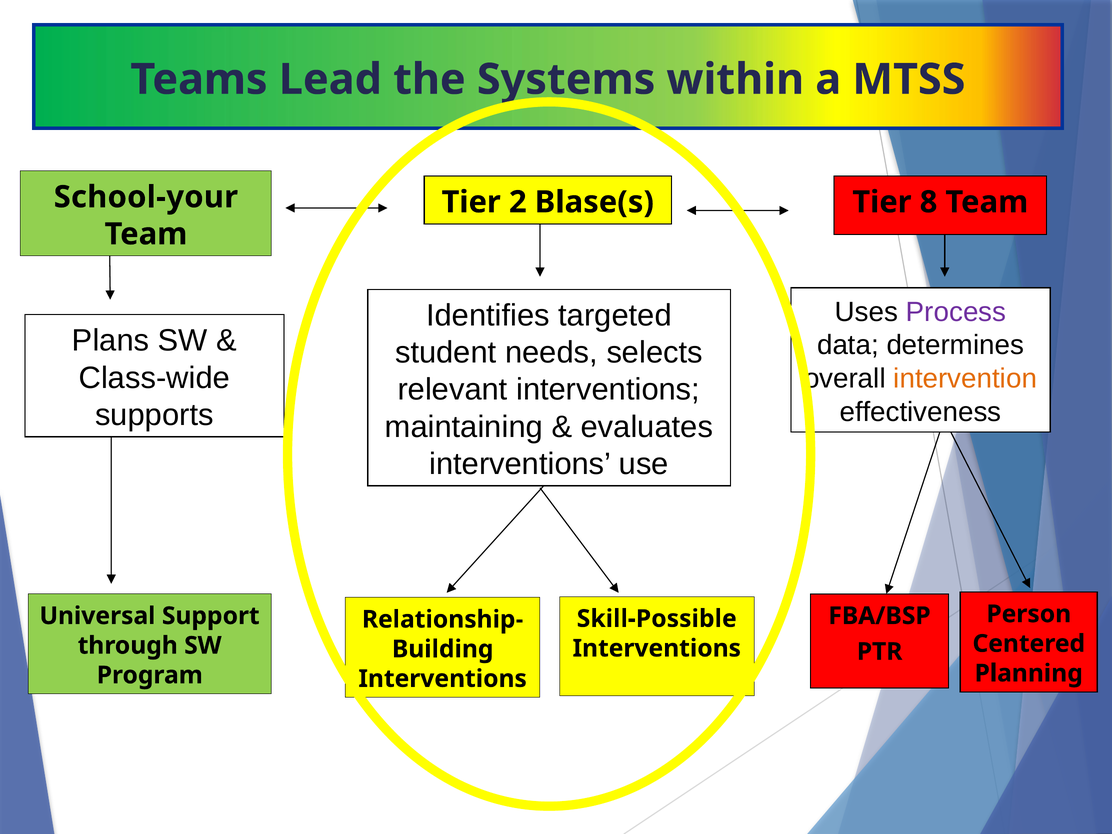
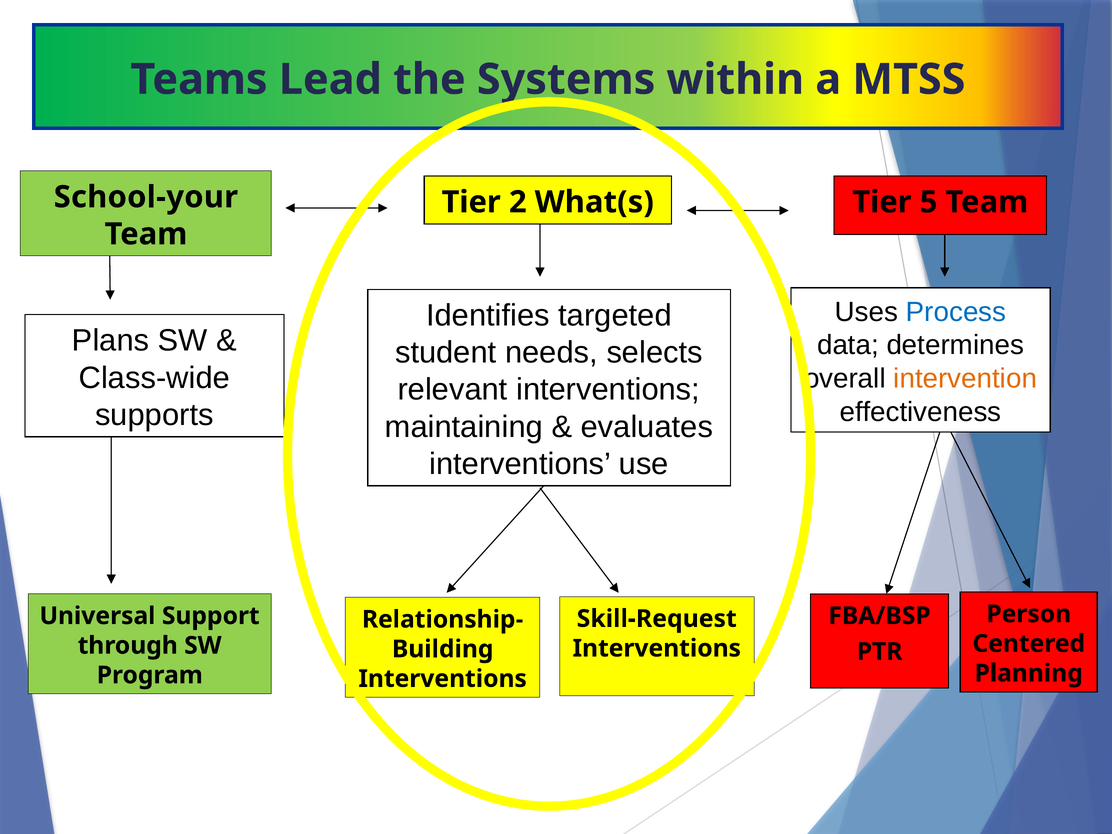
Blase(s: Blase(s -> What(s (594, 202)
8: 8 -> 5 (929, 202)
Process colour: purple -> blue (956, 312)
Skill-Possible: Skill-Possible -> Skill-Request (657, 619)
